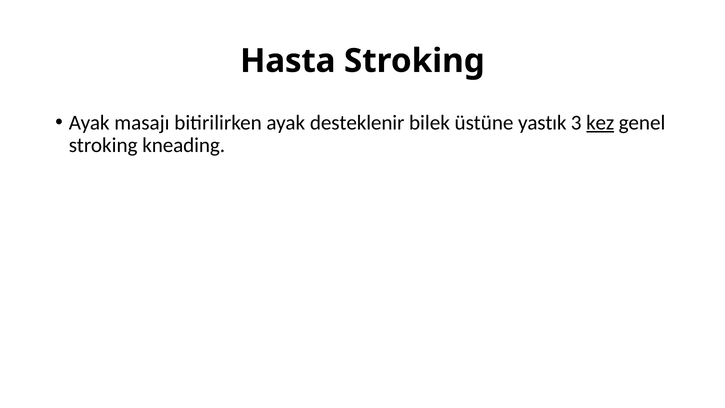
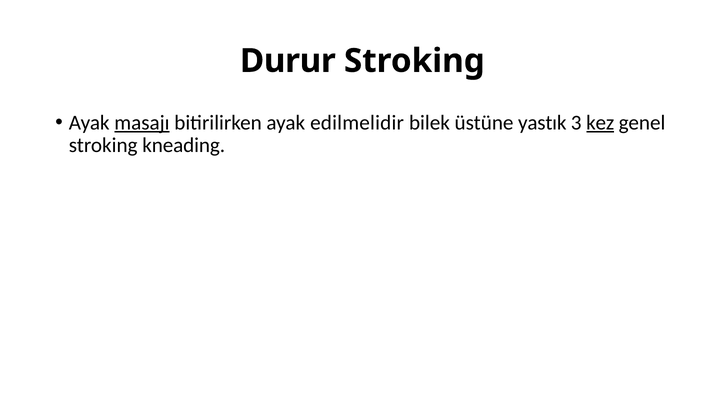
Hasta: Hasta -> Durur (288, 61)
masajı underline: none -> present (142, 123)
desteklenir: desteklenir -> edilmelidir (357, 123)
